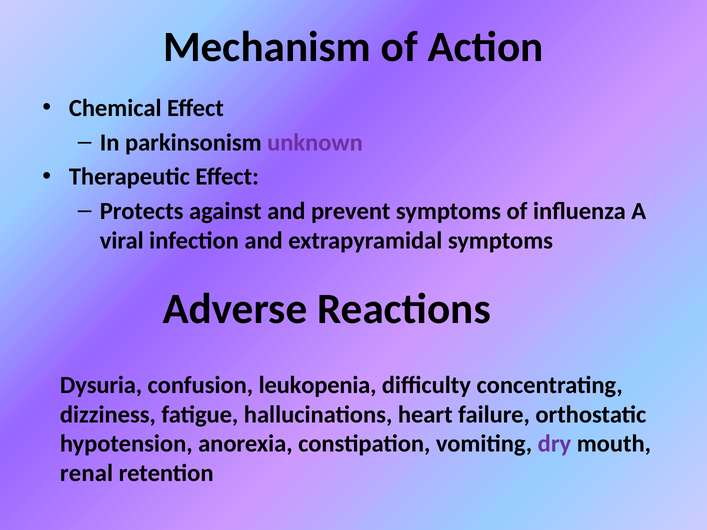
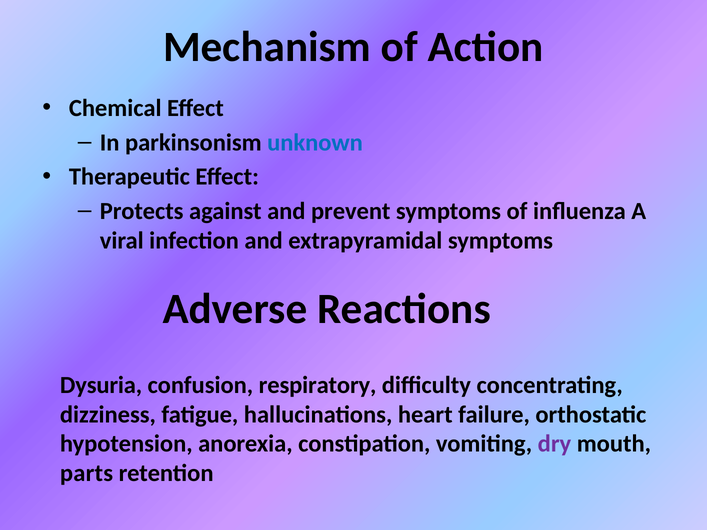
unknown colour: purple -> blue (315, 143)
leukopenia: leukopenia -> respiratory (318, 385)
renal: renal -> parts (87, 474)
